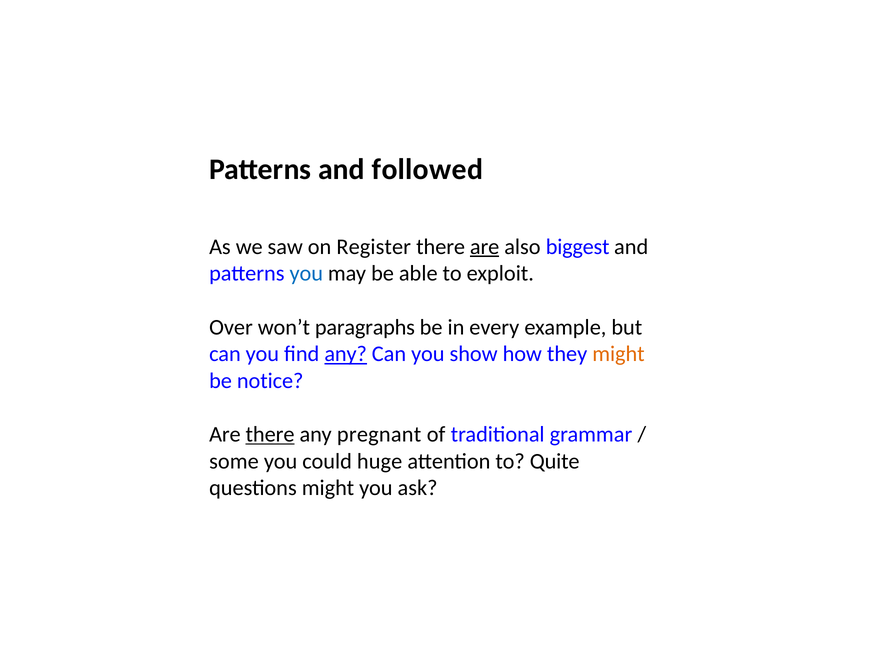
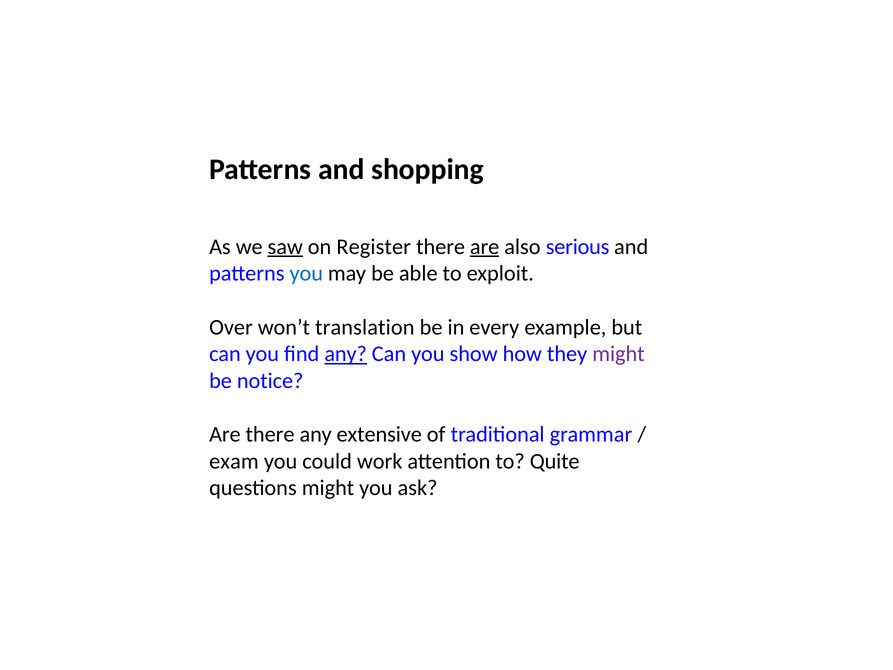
followed: followed -> shopping (428, 169)
saw underline: none -> present (285, 247)
biggest: biggest -> serious (578, 247)
paragraphs: paragraphs -> translation (365, 327)
might colour: orange -> purple (618, 354)
there underline: present -> none (270, 434)
pregnant: pregnant -> extensive (379, 434)
some: some -> exam (234, 461)
huge: huge -> work (380, 461)
